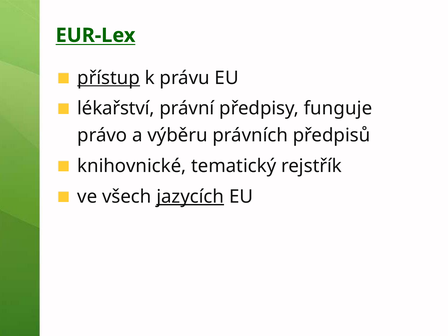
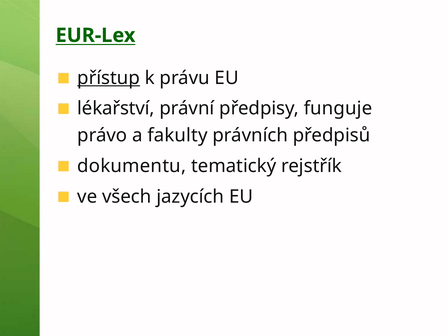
výběru: výběru -> fakulty (177, 135)
knihovnické: knihovnické -> dokumentu (132, 166)
jazycích underline: present -> none (190, 197)
